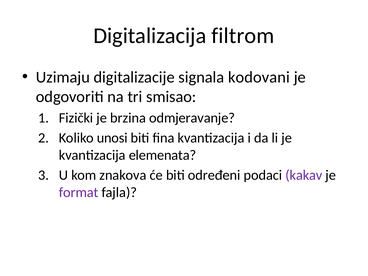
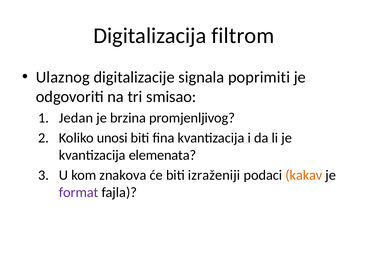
Uzimaju: Uzimaju -> Ulaznog (63, 77)
kodovani: kodovani -> poprimiti (259, 77)
Fizički: Fizički -> Jedan (76, 118)
odmjeravanje: odmjeravanje -> promjenljivog (192, 118)
određeni: određeni -> izraženiji (214, 175)
kakav colour: purple -> orange (304, 175)
